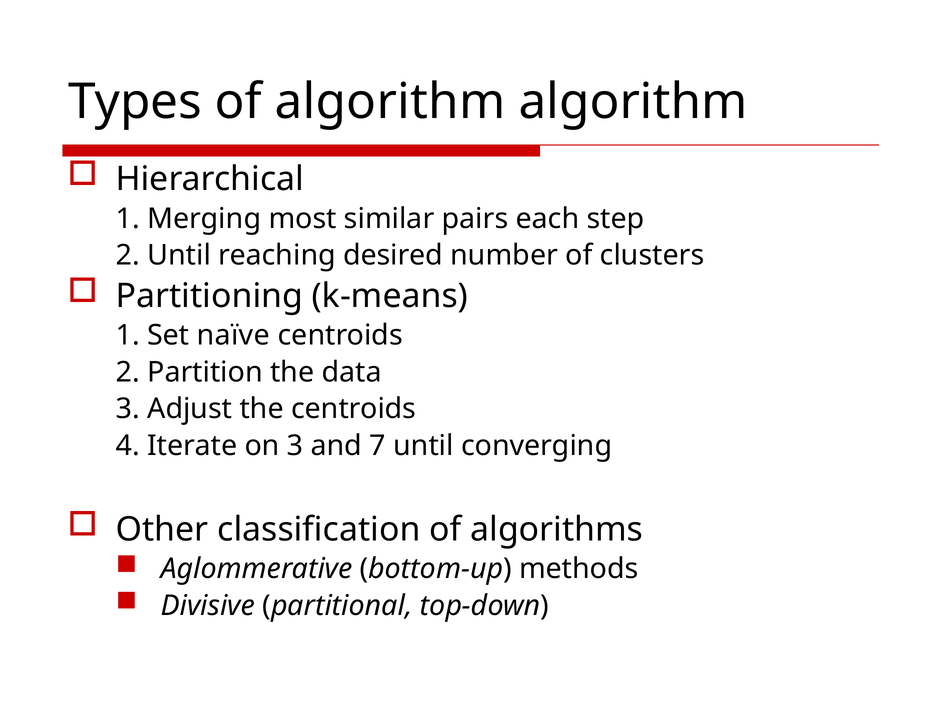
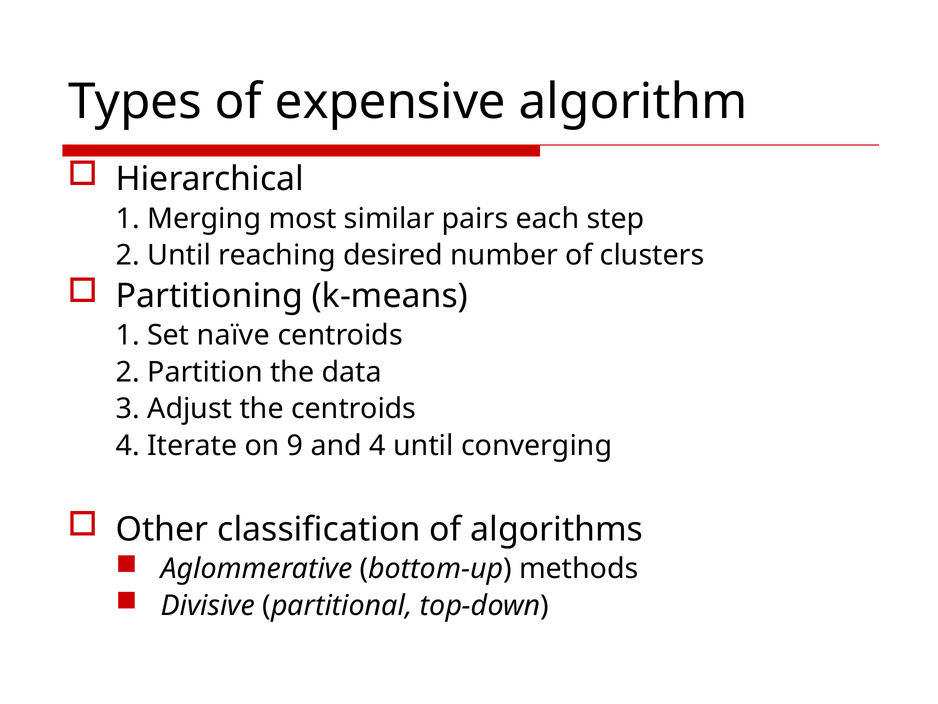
of algorithm: algorithm -> expensive (390, 102)
on 3: 3 -> 9 (295, 445)
and 7: 7 -> 4 (378, 445)
